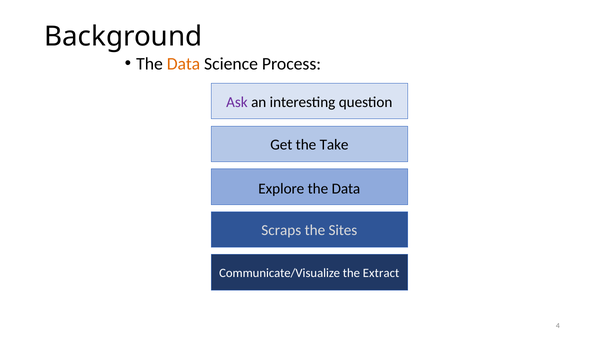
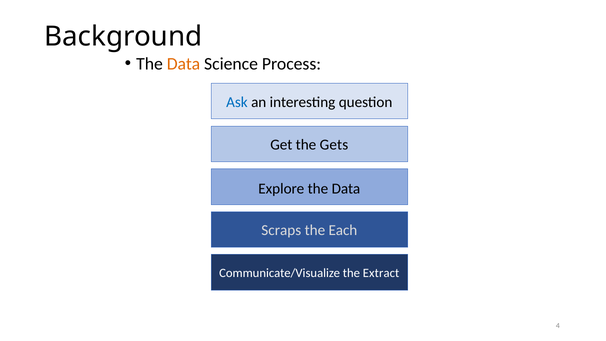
Ask colour: purple -> blue (237, 102)
Take: Take -> Gets (334, 145)
Sites: Sites -> Each (343, 230)
